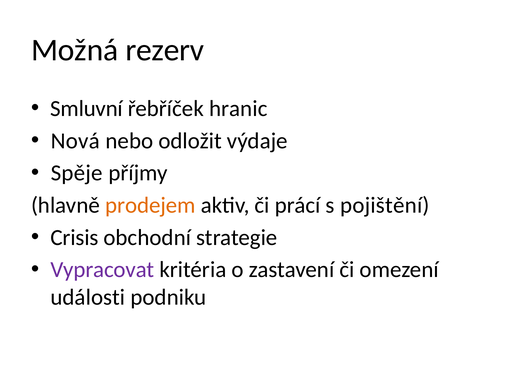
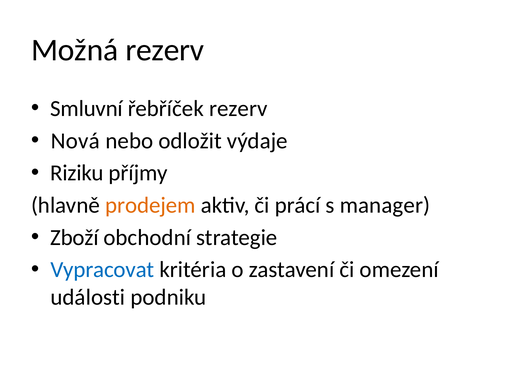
řebříček hranic: hranic -> rezerv (238, 108)
Spěje: Spěje -> Riziku (77, 173)
pojištění: pojištění -> manager (385, 205)
Crisis: Crisis -> Zboží (74, 237)
Vypracovat colour: purple -> blue (102, 269)
